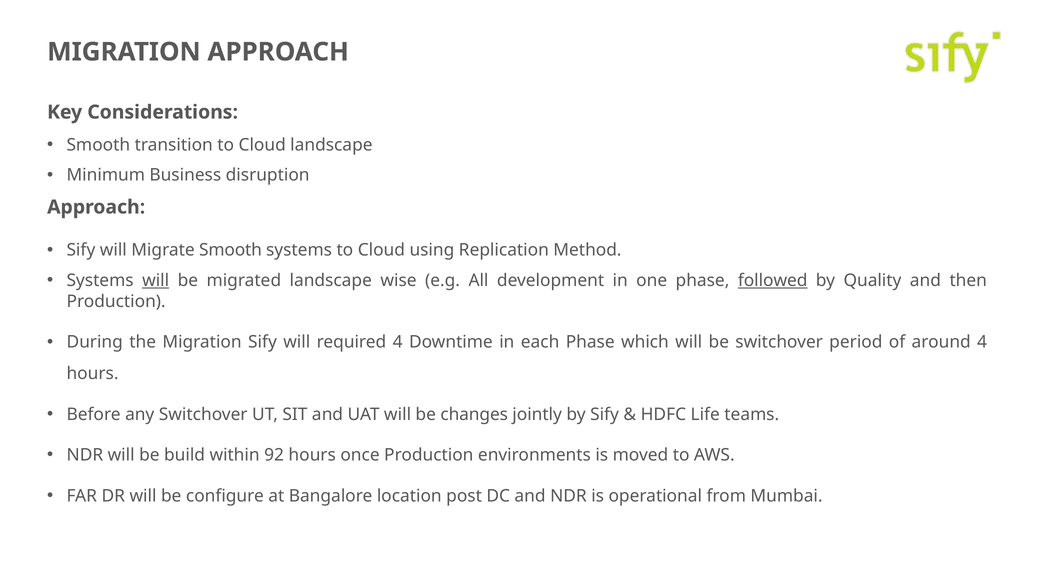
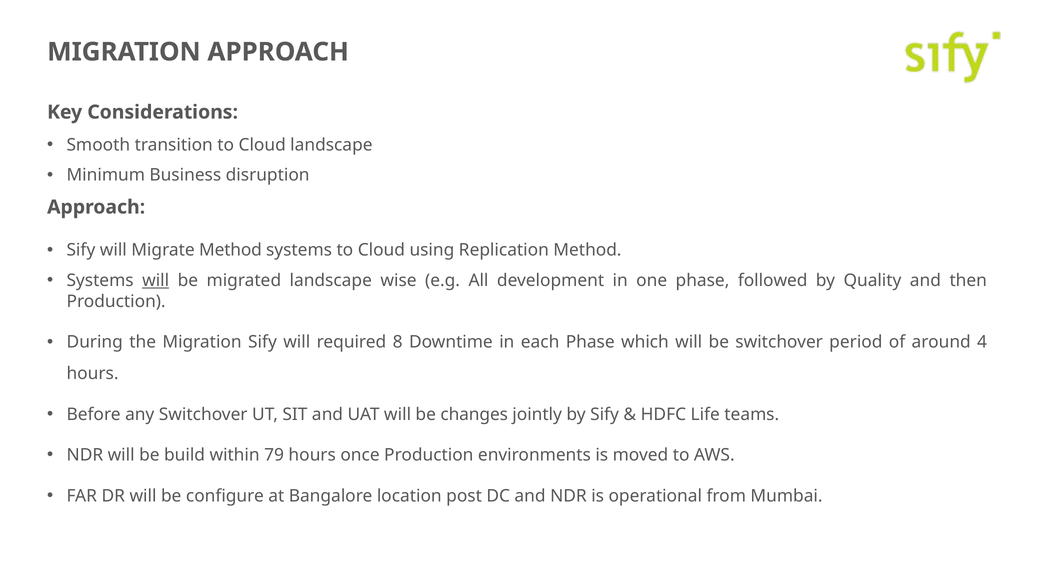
Migrate Smooth: Smooth -> Method (230, 250)
followed underline: present -> none (773, 280)
required 4: 4 -> 8 (398, 342)
92: 92 -> 79 (274, 455)
